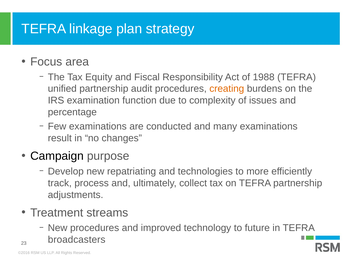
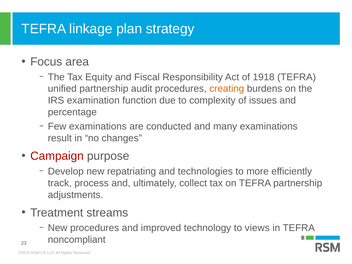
1988: 1988 -> 1918 (264, 77)
Campaign colour: black -> red (57, 156)
future: future -> views (257, 228)
broadcasters: broadcasters -> noncompliant (77, 240)
